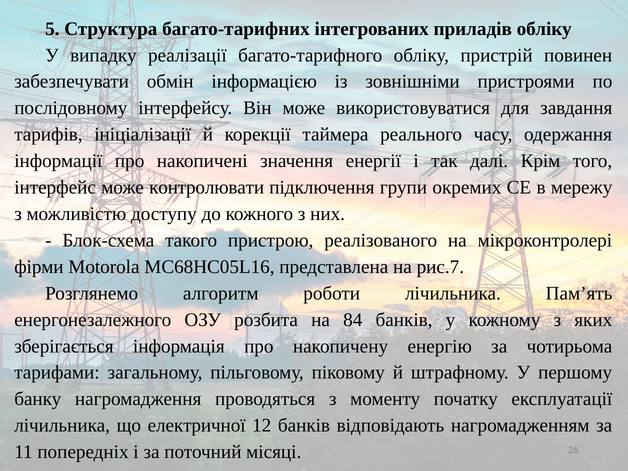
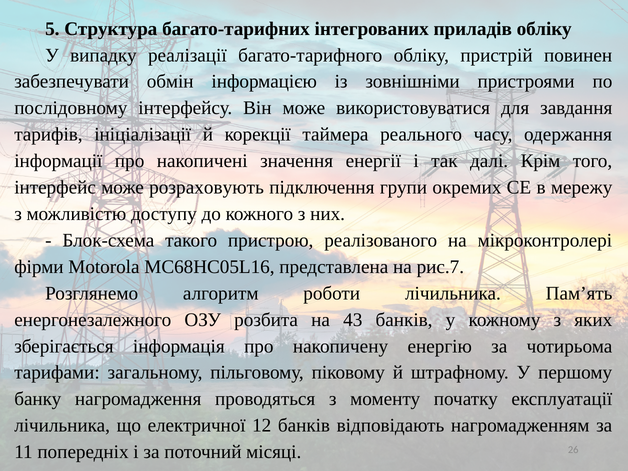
контролювати: контролювати -> розраховують (207, 187)
84: 84 -> 43 (353, 320)
